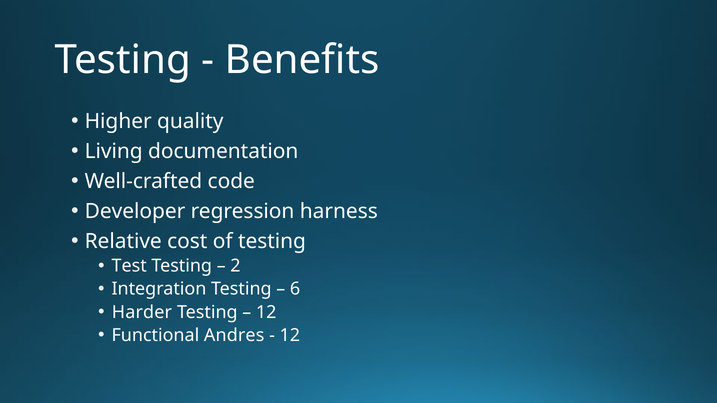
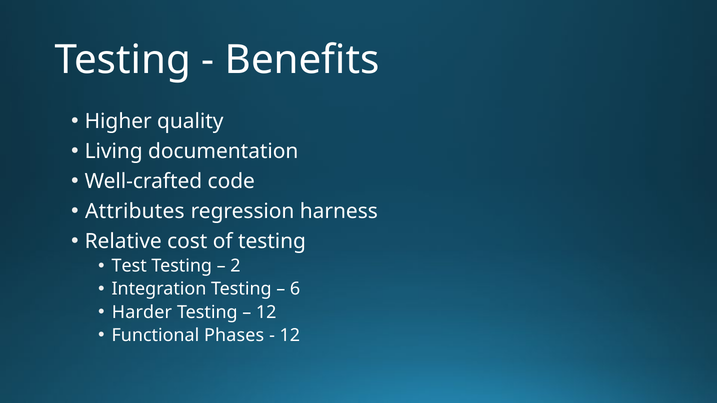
Developer: Developer -> Attributes (135, 211)
Andres: Andres -> Phases (234, 335)
